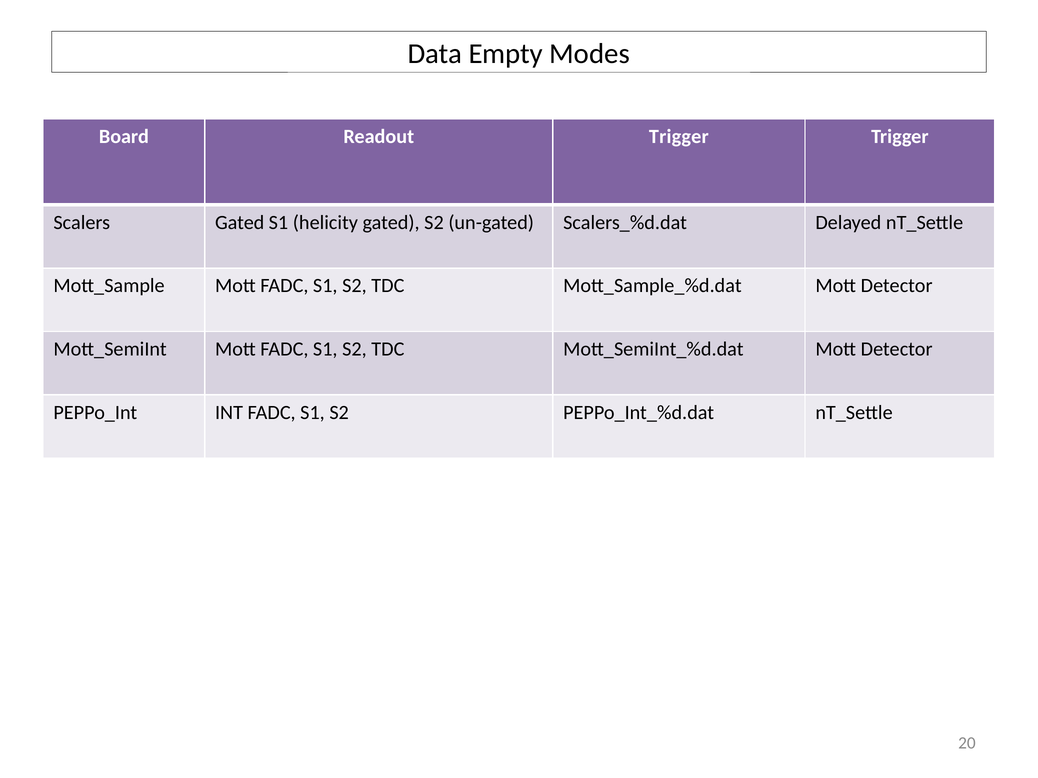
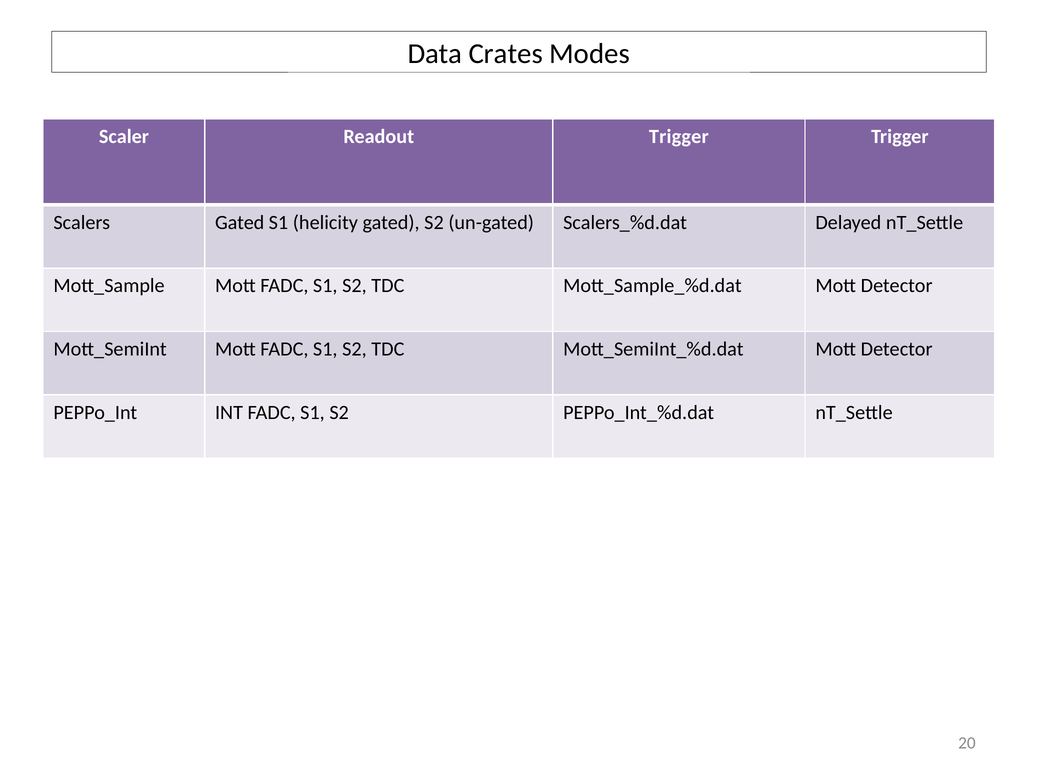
Empty: Empty -> Crates (506, 54)
Board: Board -> Scaler (124, 136)
